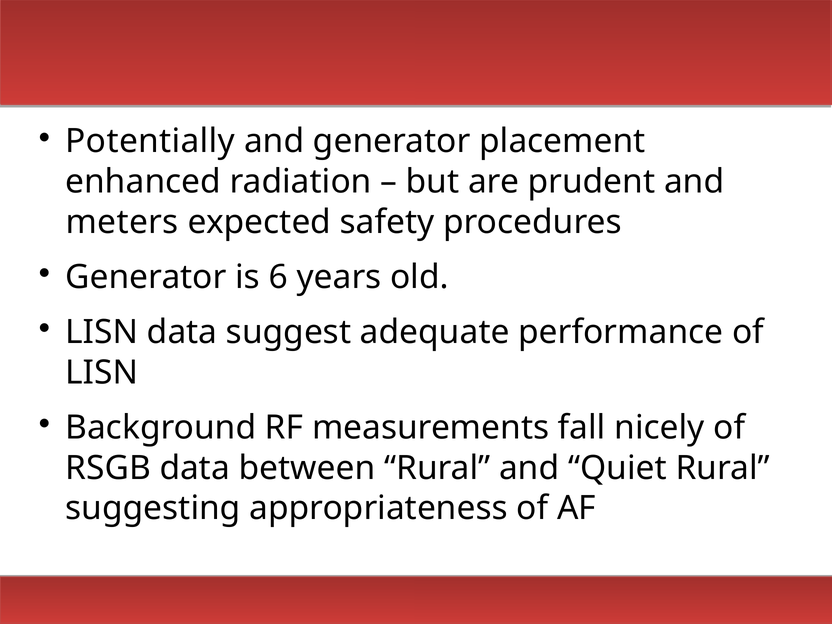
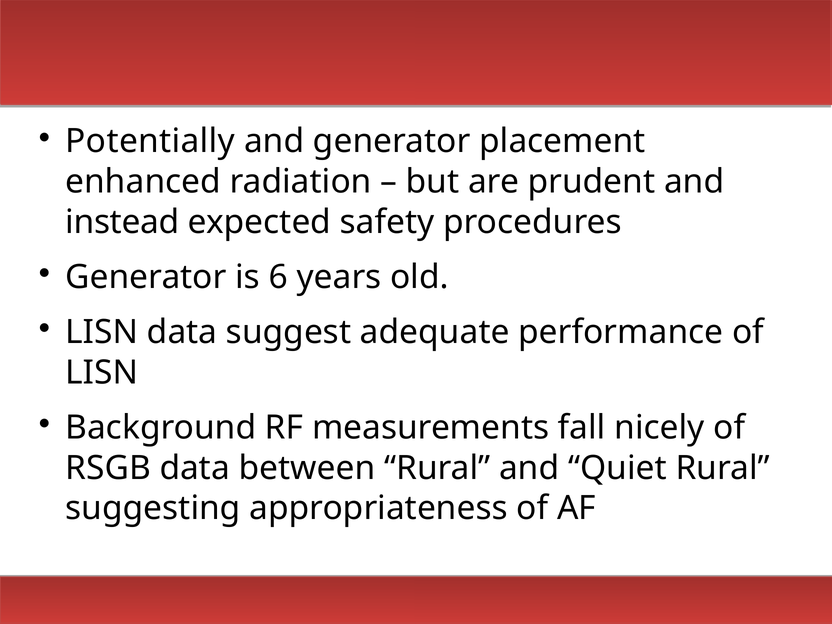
meters: meters -> instead (122, 222)
